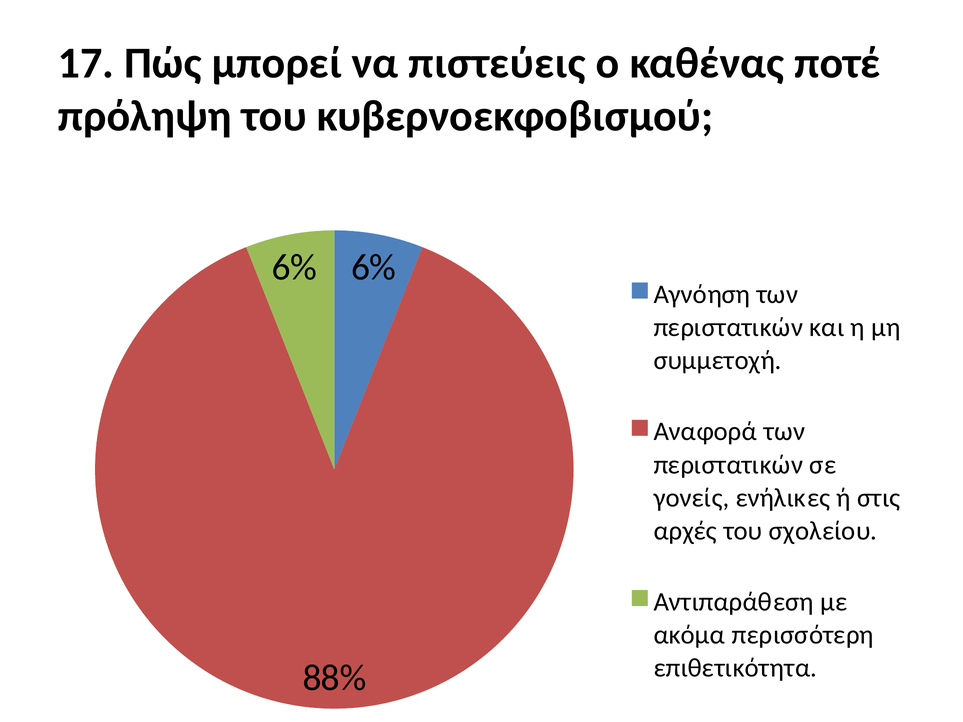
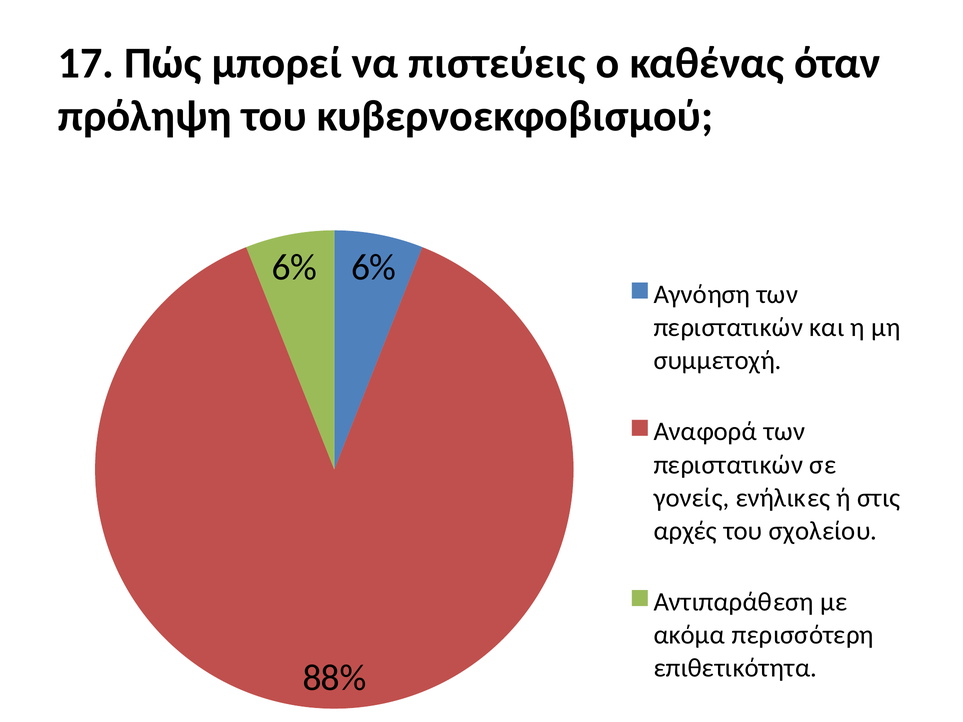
ποτέ: ποτέ -> όταν (837, 63)
